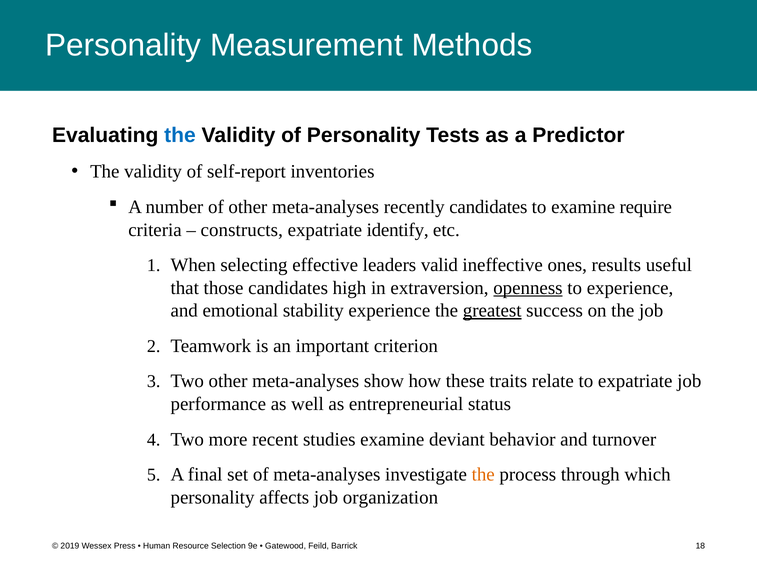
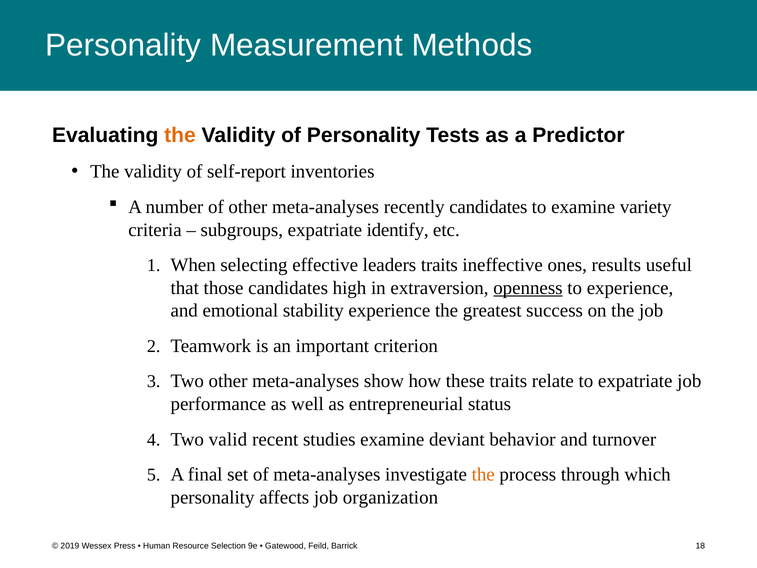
the colour: blue -> orange (180, 135)
require: require -> variety (646, 207)
constructs: constructs -> subgroups (242, 230)
leaders valid: valid -> traits (439, 265)
greatest underline: present -> none (492, 310)
more: more -> valid (228, 439)
